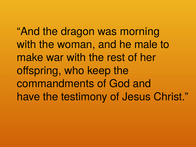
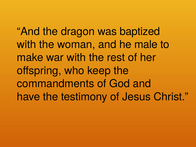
morning: morning -> baptized (140, 31)
